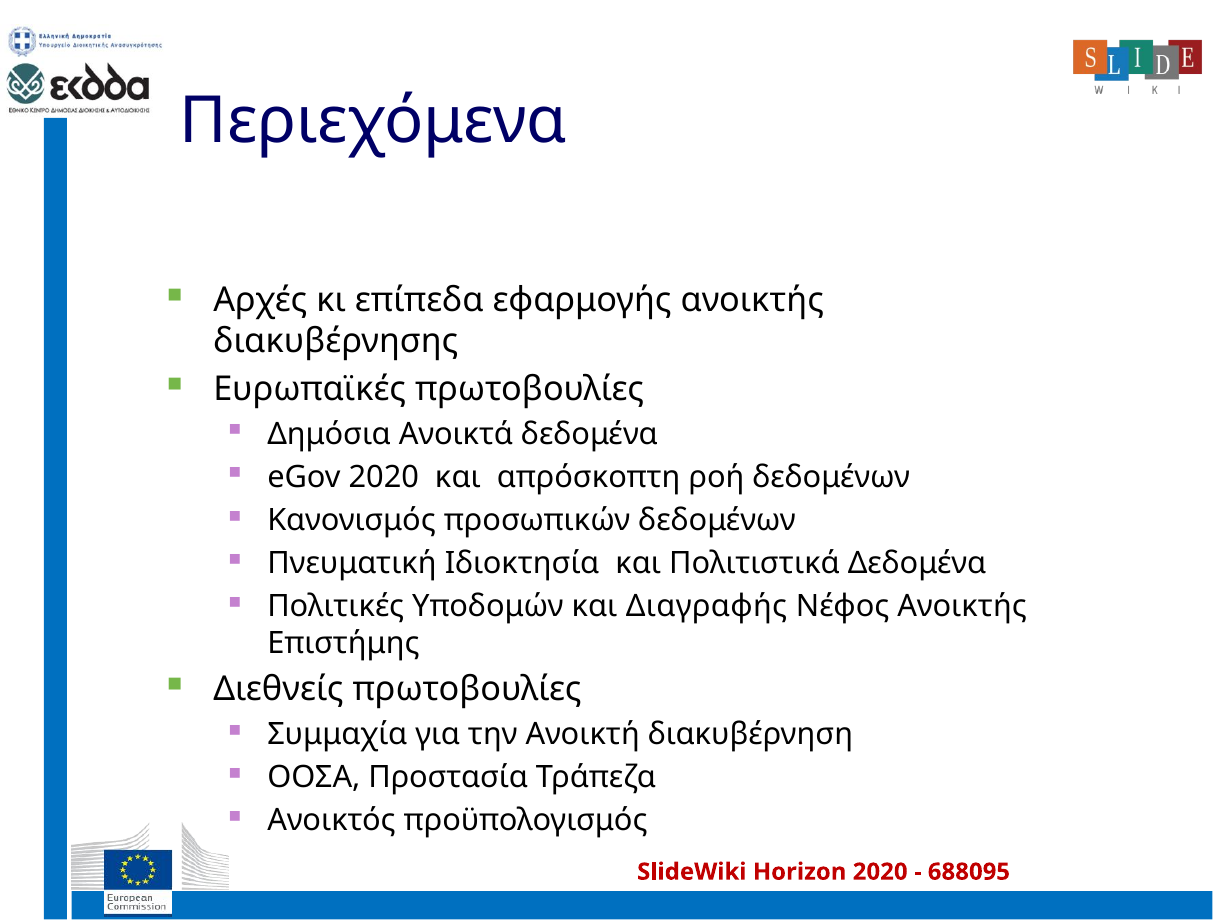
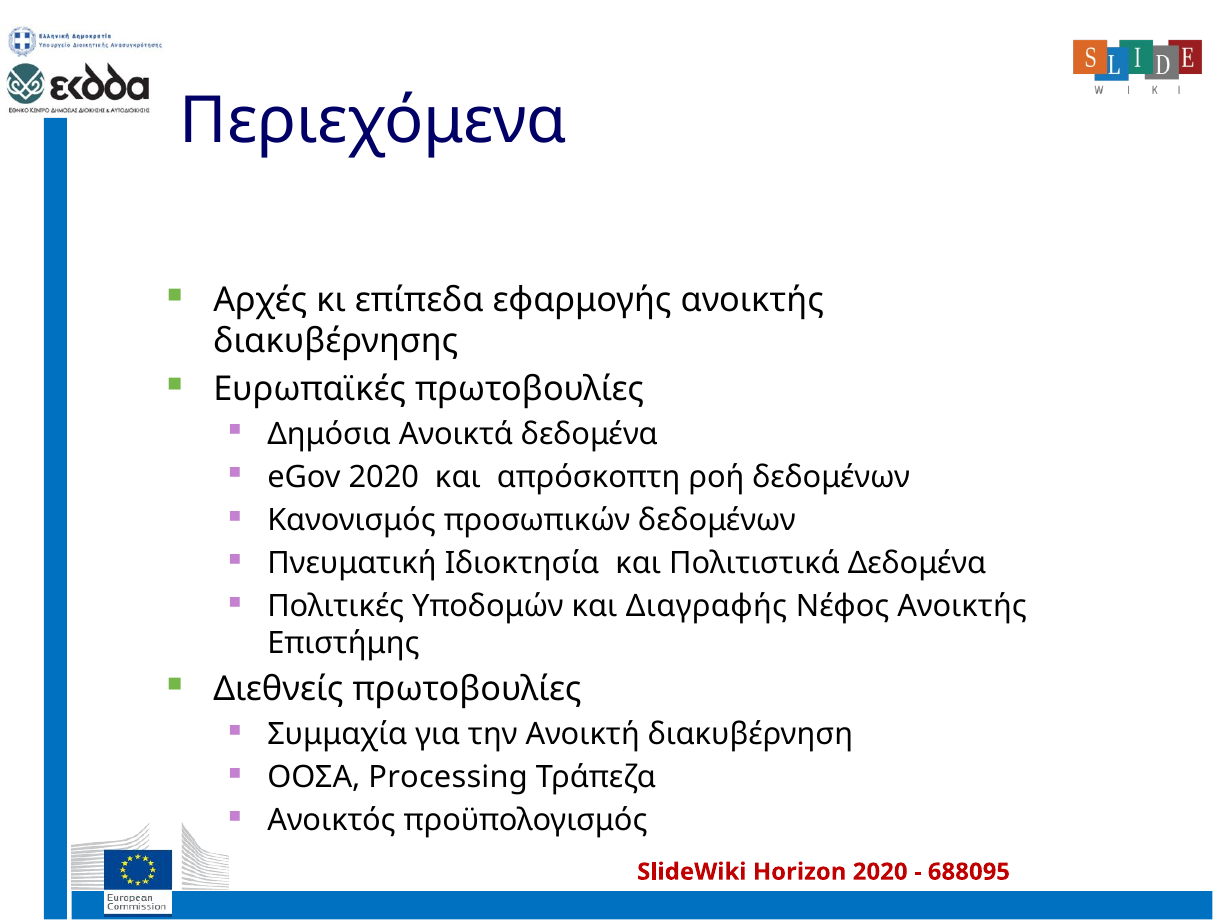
Προστασία: Προστασία -> Processing (448, 778)
